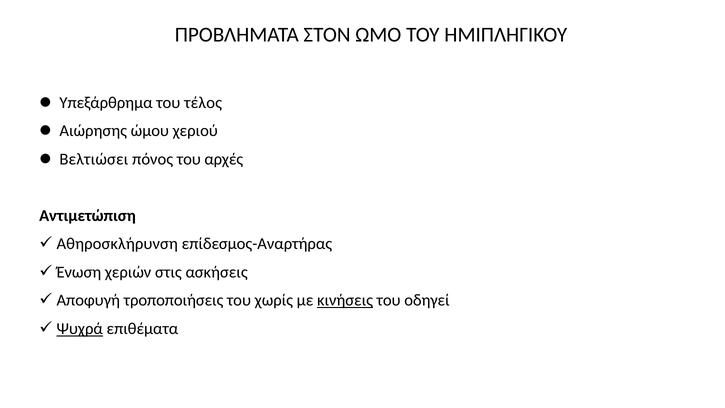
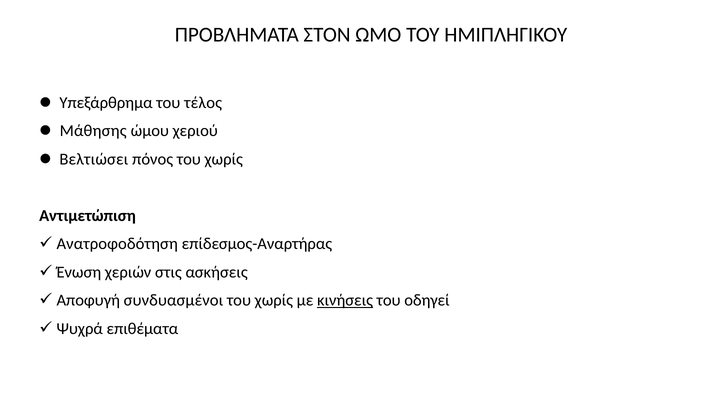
Αιώρησης: Αιώρησης -> Μάθησης (93, 131)
πόνος του αρχές: αρχές -> χωρίς (224, 159)
Αθηροσκλήρυνση: Αθηροσκλήρυνση -> Ανατροφοδότηση (117, 244)
τροποποιήσεις: τροποποιήσεις -> συνδυασμένοι (173, 300)
Ψυχρά underline: present -> none (80, 329)
